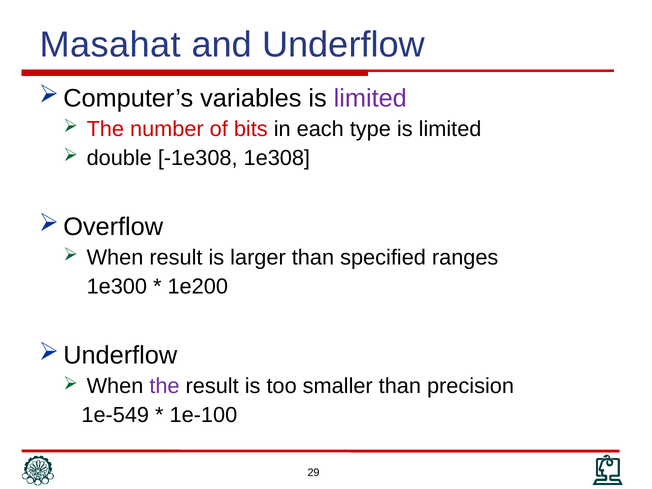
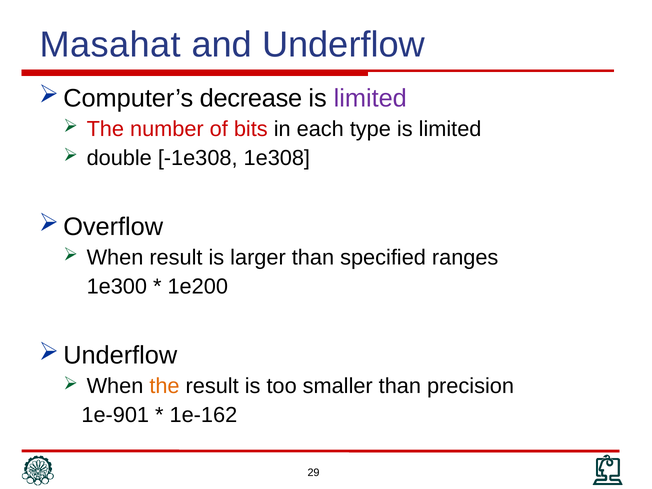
variables: variables -> decrease (251, 98)
the colour: purple -> orange (165, 386)
1e-549: 1e-549 -> 1e-901 (115, 415)
1e-100: 1e-100 -> 1e-162 (203, 415)
